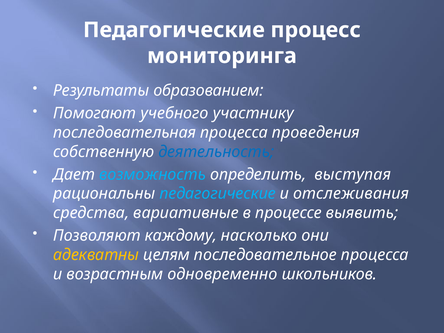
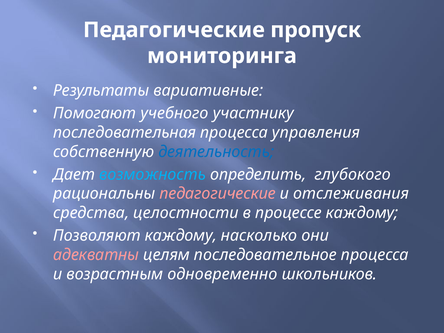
процесс: процесс -> пропуск (316, 30)
образованием: образованием -> вариативные (208, 91)
проведения: проведения -> управления (316, 133)
выступая: выступая -> глубокого (353, 174)
педагогические colour: light blue -> pink (218, 194)
вариативные: вариативные -> целостности (186, 213)
процессе выявить: выявить -> каждому (362, 213)
адекватны colour: yellow -> pink (96, 255)
